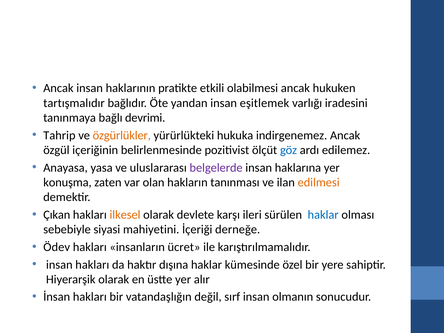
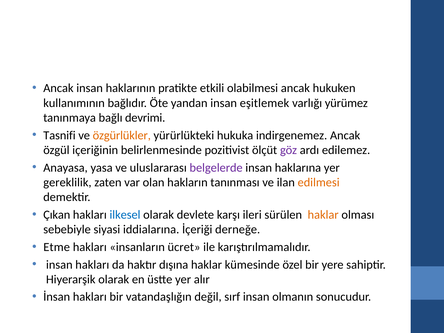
tartışmalıdır: tartışmalıdır -> kullanımının (74, 103)
iradesini: iradesini -> yürümez (346, 103)
Tahrip: Tahrip -> Tasnifi (59, 135)
göz colour: blue -> purple (289, 150)
konuşma: konuşma -> gereklilik (67, 182)
ilkesel colour: orange -> blue (125, 215)
haklar colour: blue -> orange (323, 215)
mahiyetini: mahiyetini -> iddialarına (151, 230)
Ödev: Ödev -> Etme (57, 247)
